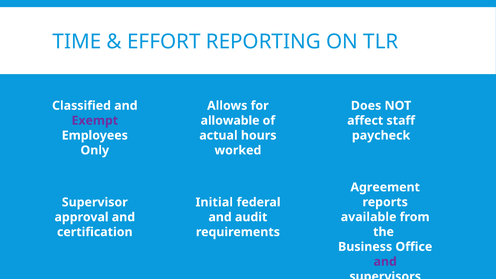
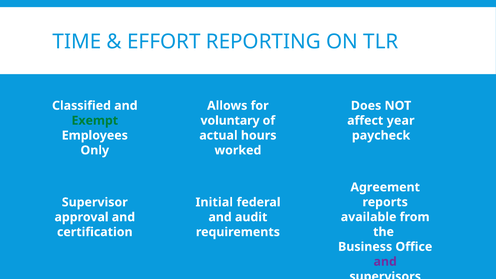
Exempt colour: purple -> green (95, 121)
allowable: allowable -> voluntary (230, 121)
staff: staff -> year (401, 121)
